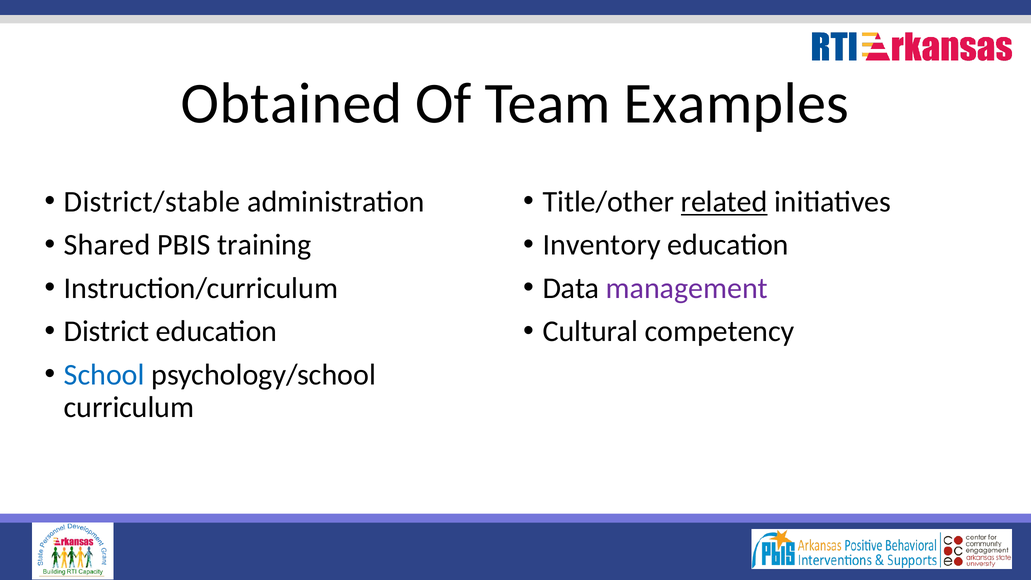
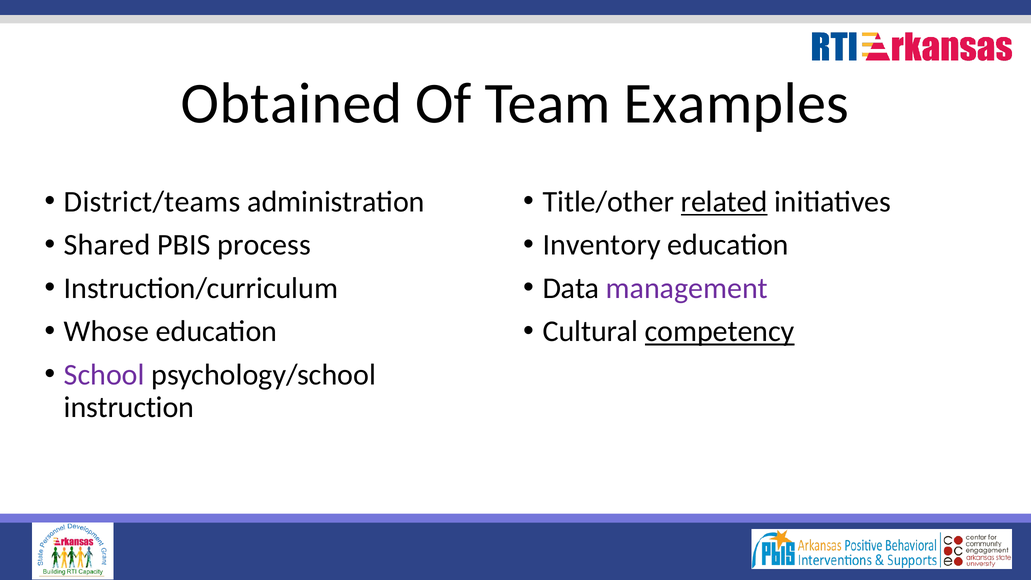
District/stable: District/stable -> District/teams (152, 202)
training: training -> process (264, 245)
District: District -> Whose (106, 331)
competency underline: none -> present (720, 331)
School colour: blue -> purple (104, 375)
curriculum: curriculum -> instruction (129, 407)
